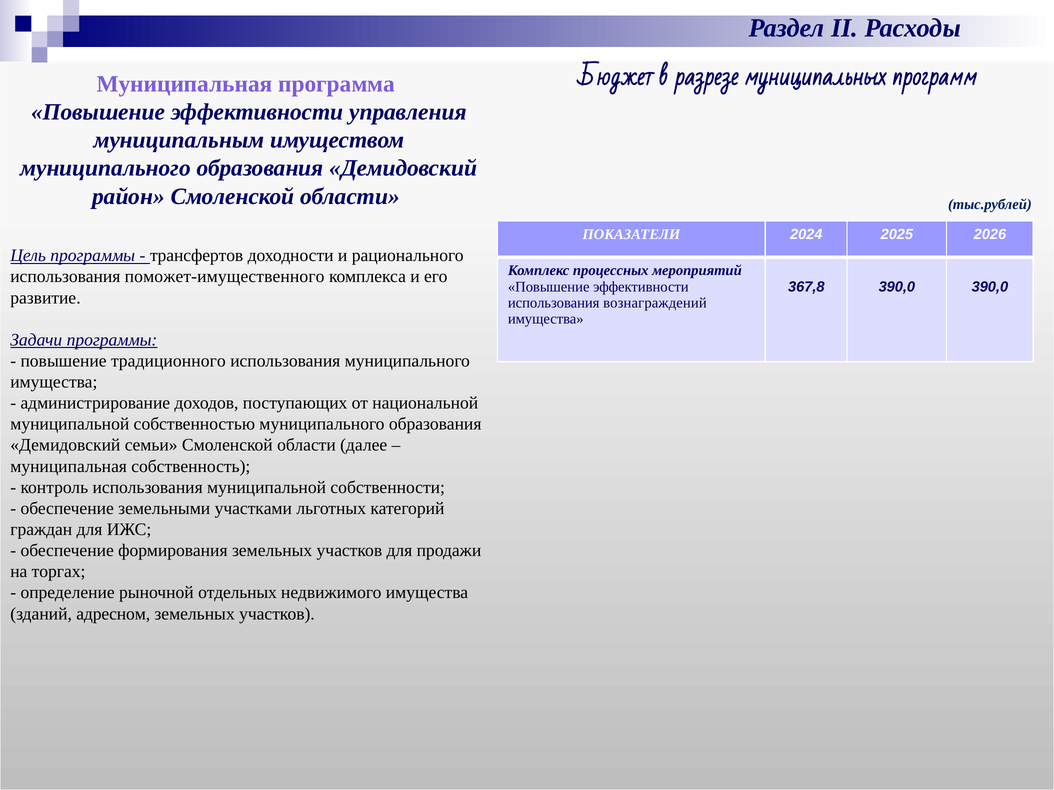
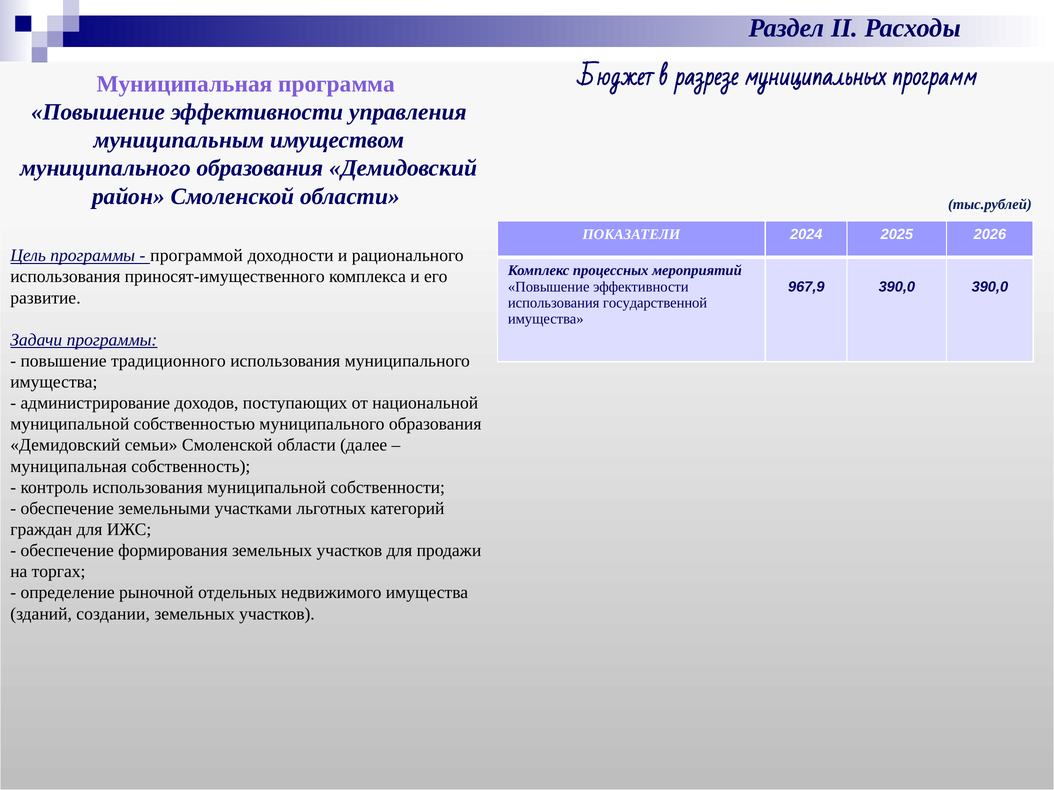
трансфертов: трансфертов -> программой (197, 256)
поможет-имущественного: поможет-имущественного -> приносят-имущественного (225, 277)
367,8: 367,8 -> 967,9 (806, 287)
вознаграждений: вознаграждений -> государственной (655, 303)
адресном: адресном -> создании (113, 614)
